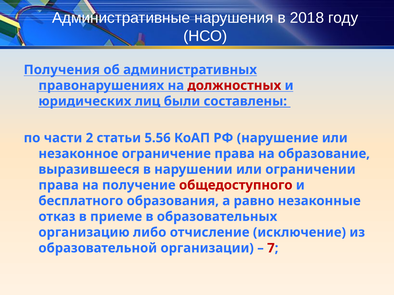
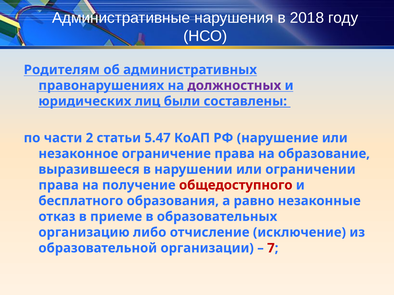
Получения: Получения -> Родителям (62, 70)
должностных colour: red -> purple (234, 86)
5.56: 5.56 -> 5.47 (158, 138)
